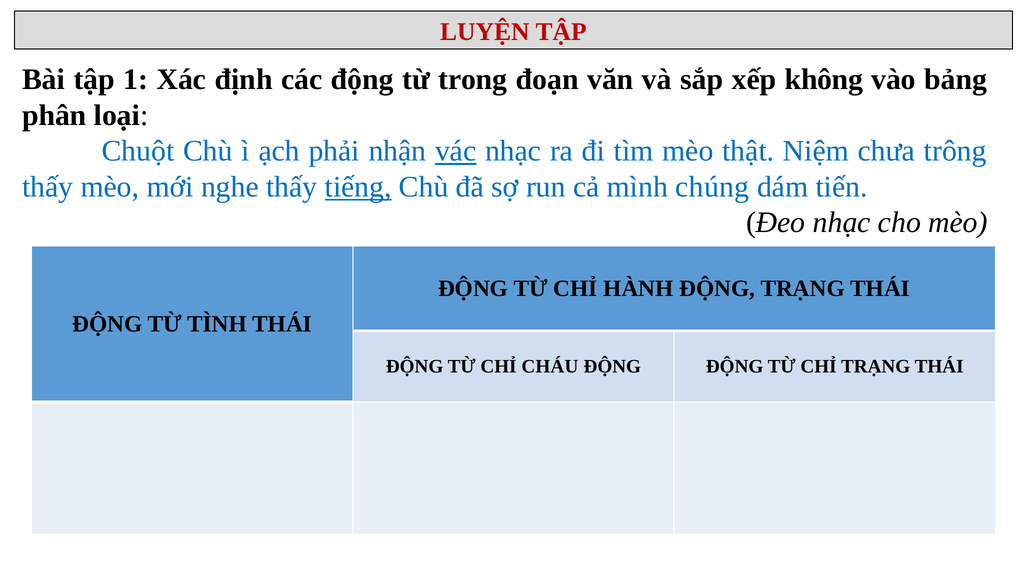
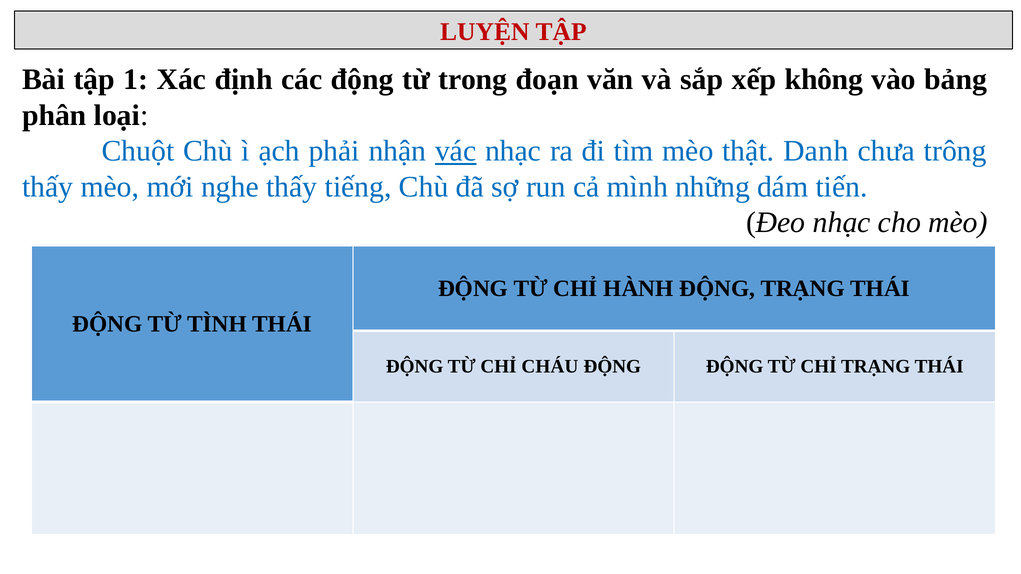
Niệm: Niệm -> Danh (816, 151)
tiếng underline: present -> none (358, 187)
chúng: chúng -> những (713, 187)
